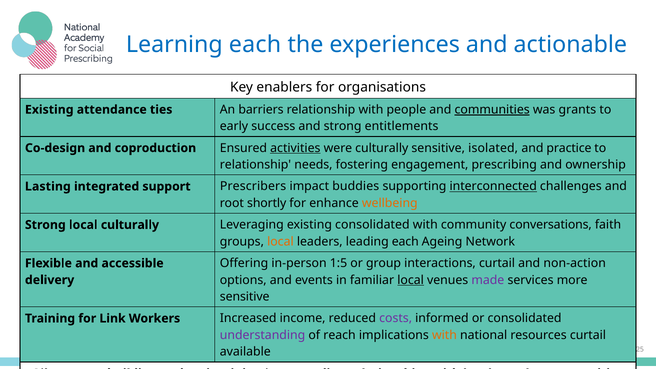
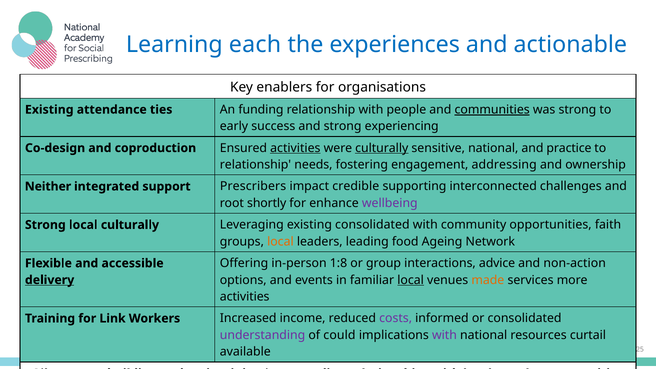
barriers: barriers -> funding (261, 110)
was grants: grants -> strong (577, 110)
entitlements: entitlements -> experiencing (402, 126)
culturally underline: none -> present (382, 148)
sensitive isolated: isolated -> national (493, 148)
prescribing: prescribing -> addressing (504, 165)
Lasting: Lasting -> Neither (48, 186)
buddies: buddies -> credible (356, 186)
interconnected underline: present -> none (493, 186)
wellbeing colour: orange -> purple (390, 203)
conversations: conversations -> opportunities (551, 225)
leading each: each -> food (405, 242)
1:5: 1:5 -> 1:8 (338, 263)
interactions curtail: curtail -> advice (497, 263)
made colour: purple -> orange (488, 280)
delivery underline: none -> present (50, 280)
sensitive: sensitive -> activities (245, 297)
reach: reach -> could (339, 335)
with colour: orange -> purple (444, 335)
